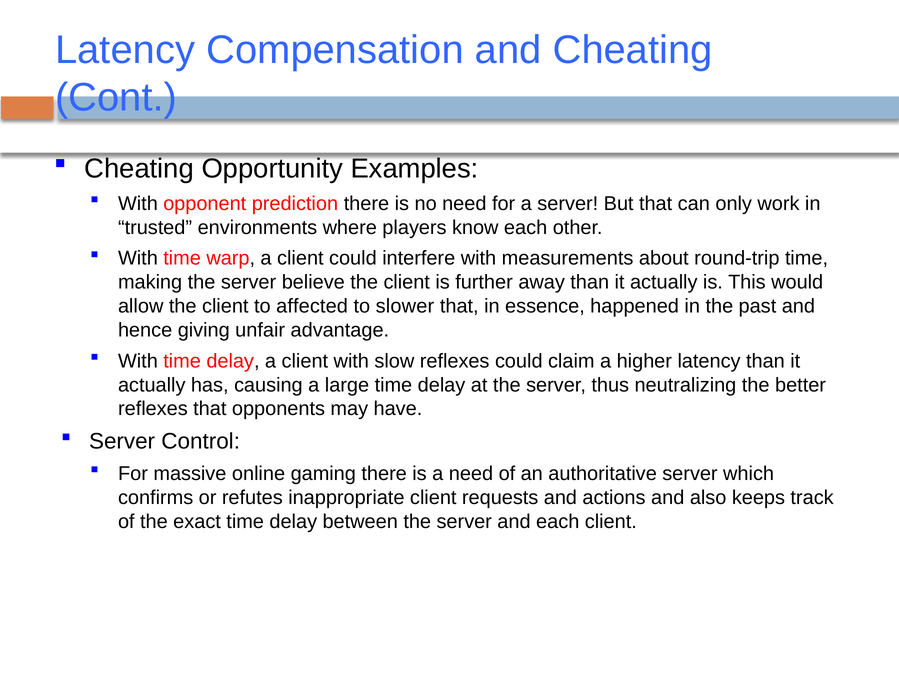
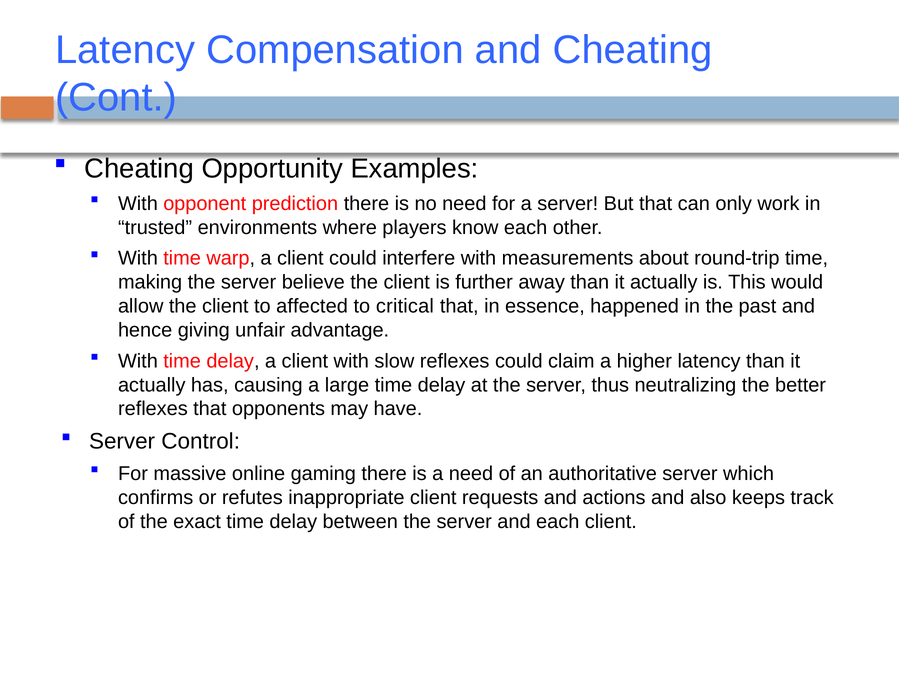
slower: slower -> critical (405, 306)
